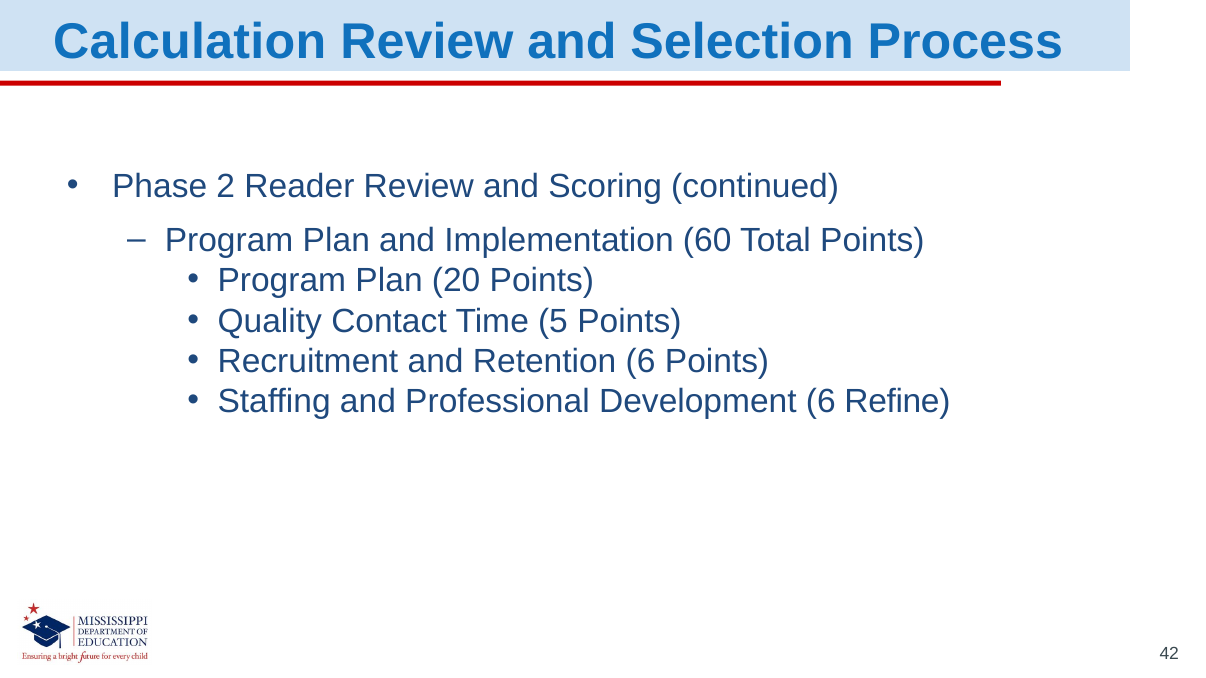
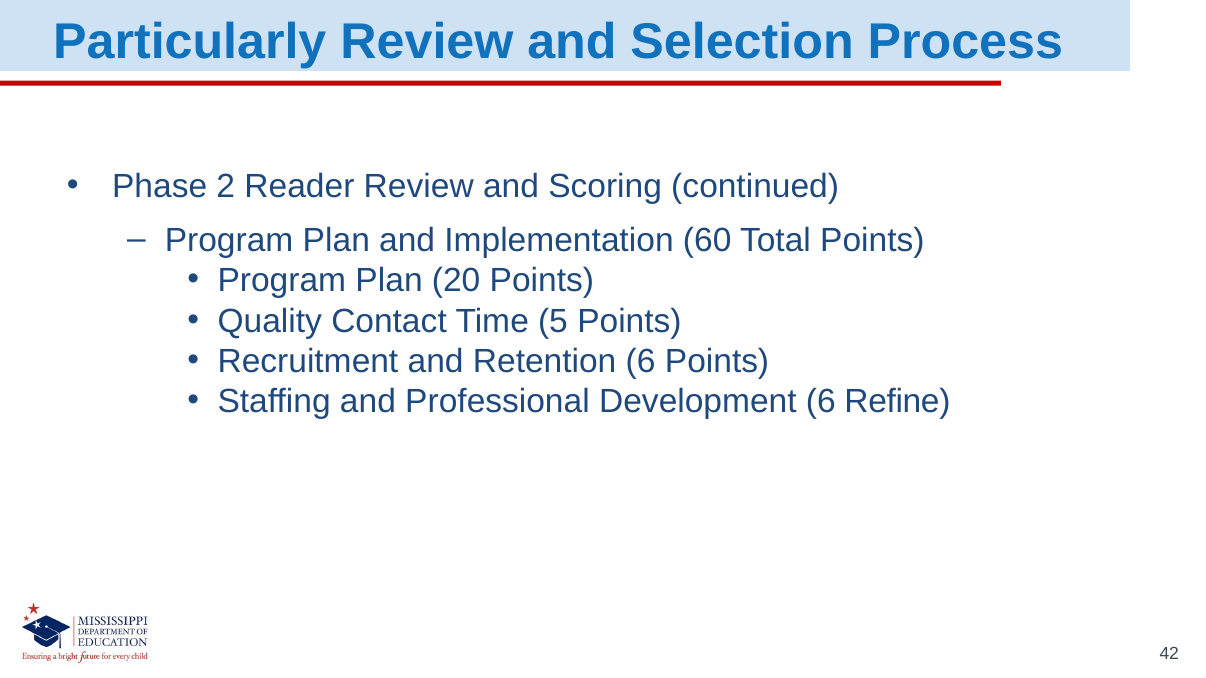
Calculation: Calculation -> Particularly (190, 42)
